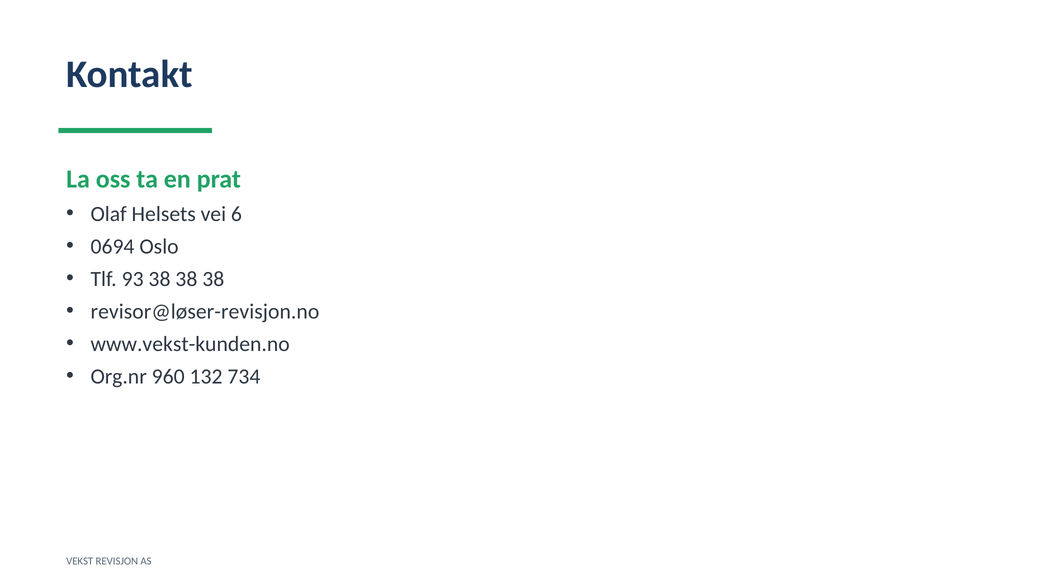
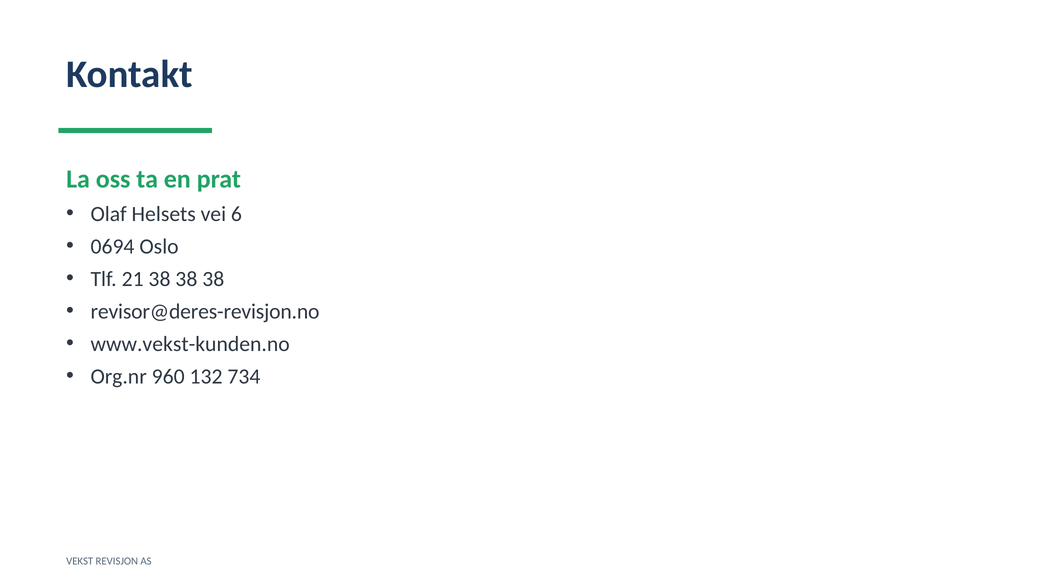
93: 93 -> 21 (133, 279)
revisor@løser-revisjon.no: revisor@løser-revisjon.no -> revisor@deres-revisjon.no (205, 311)
